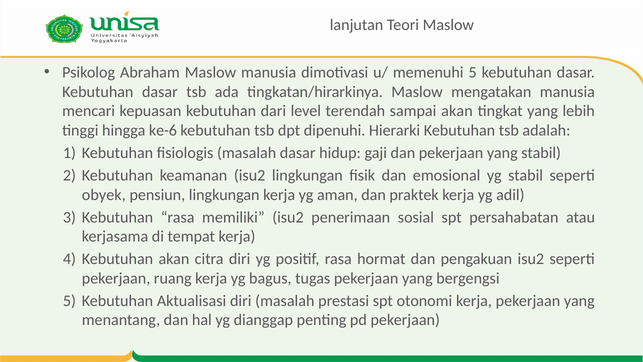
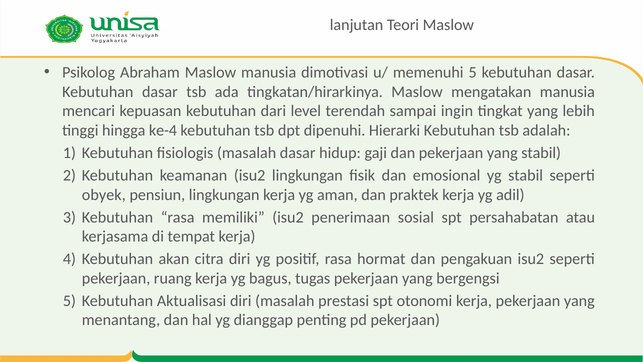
sampai akan: akan -> ingin (457, 111)
ke-6: ke-6 -> ke-4 (163, 130)
